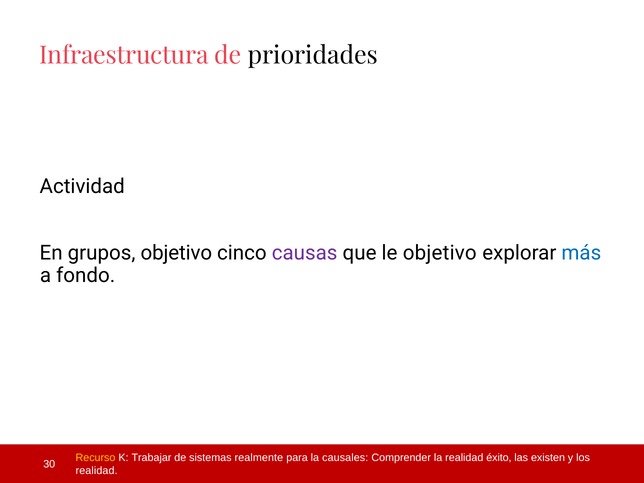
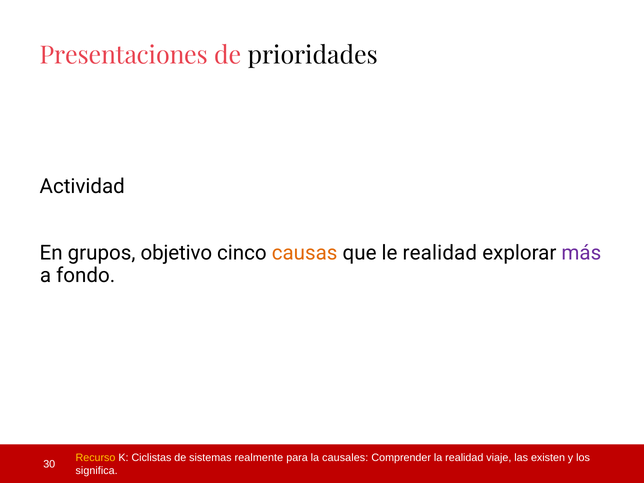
Infraestructura: Infraestructura -> Presentaciones (124, 55)
causas colour: purple -> orange (305, 253)
le objetivo: objetivo -> realidad (440, 253)
más colour: blue -> purple (581, 253)
Trabajar: Trabajar -> Ciclistas (151, 458)
éxito: éxito -> viaje (499, 458)
realidad: realidad -> significa (97, 471)
